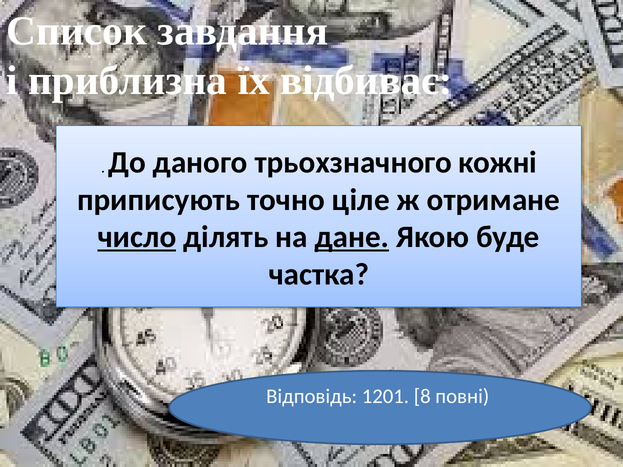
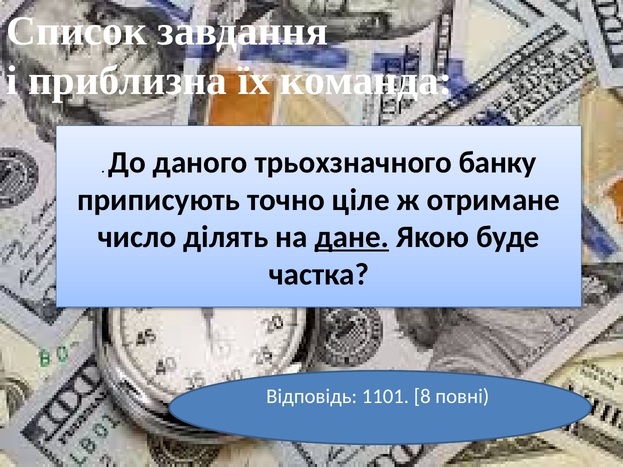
відбиває: відбиває -> команда (366, 81)
кожні: кожні -> банку (498, 163)
число underline: present -> none (137, 237)
1201: 1201 -> 1101 (385, 397)
